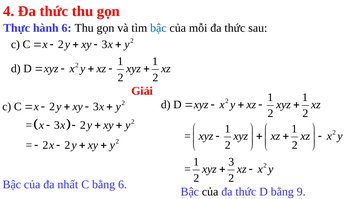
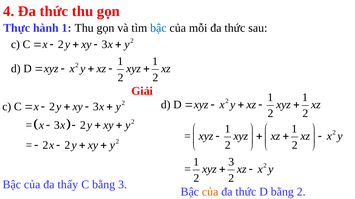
hành 6: 6 -> 1 (67, 28)
nhất: nhất -> thấy (68, 185)
bằng 6: 6 -> 3 (123, 185)
của colour: black -> orange (210, 192)
bằng 9: 9 -> 2 (301, 192)
